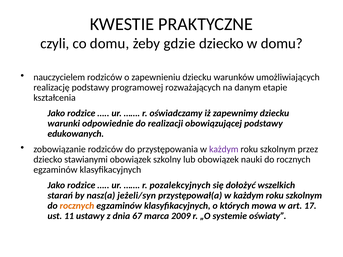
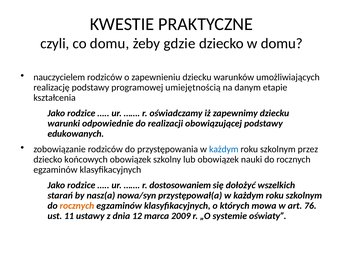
rozważających: rozważających -> umiejętnością (193, 88)
każdym colour: purple -> blue (224, 149)
stawianymi: stawianymi -> końcowych (86, 160)
pozalekcyjnych: pozalekcyjnych -> dostosowaniem (180, 185)
jeżeli/syn: jeżeli/syn -> nowa/syn (137, 196)
17: 17 -> 76 (310, 206)
67: 67 -> 12 (137, 216)
